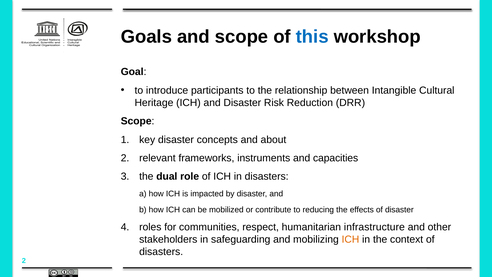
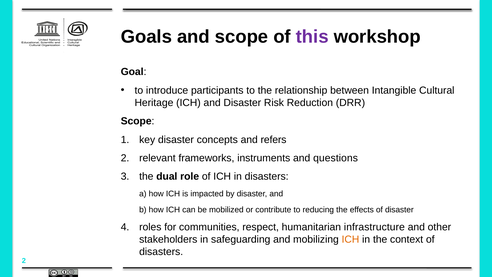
this colour: blue -> purple (312, 37)
about: about -> refers (274, 140)
capacities: capacities -> questions (336, 158)
